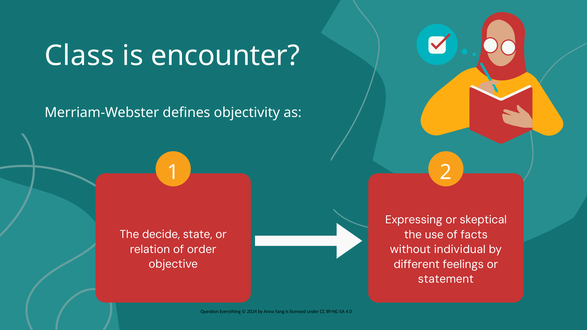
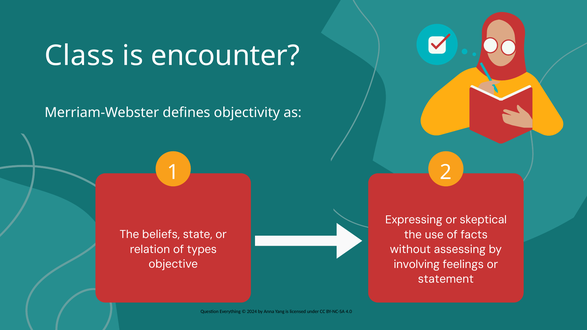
decide: decide -> beliefs (161, 235)
order: order -> types (202, 250)
individual: individual -> assessing (460, 250)
different: different -> involving (417, 265)
